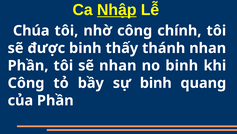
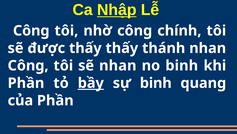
Chúa: Chúa -> Công (31, 31)
được binh: binh -> thấy (85, 48)
Phần: Phần -> Công (28, 65)
Công: Công -> Phần (26, 83)
bầy underline: none -> present (91, 83)
